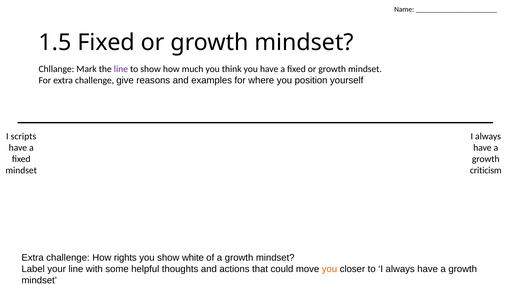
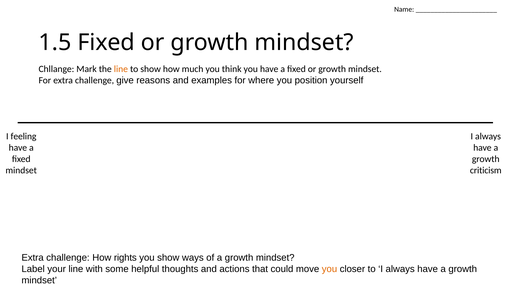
line colour: purple -> orange (121, 69)
scripts: scripts -> feeling (24, 136)
white: white -> ways (193, 258)
